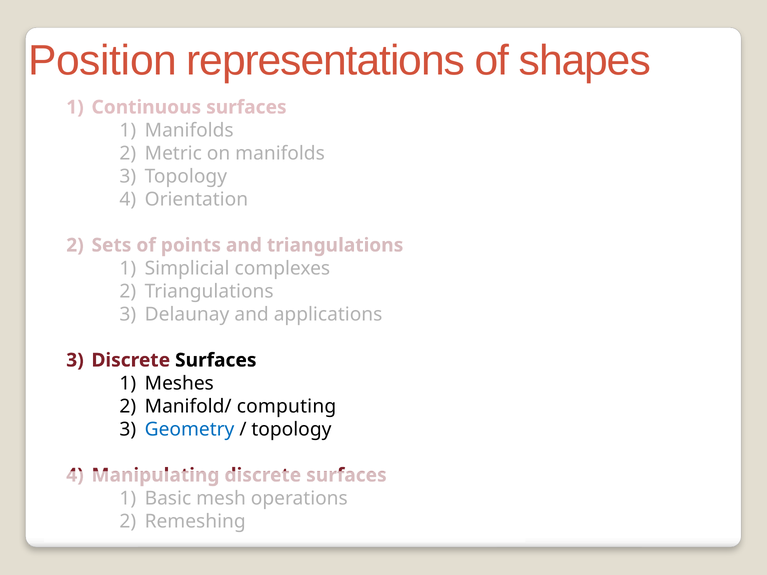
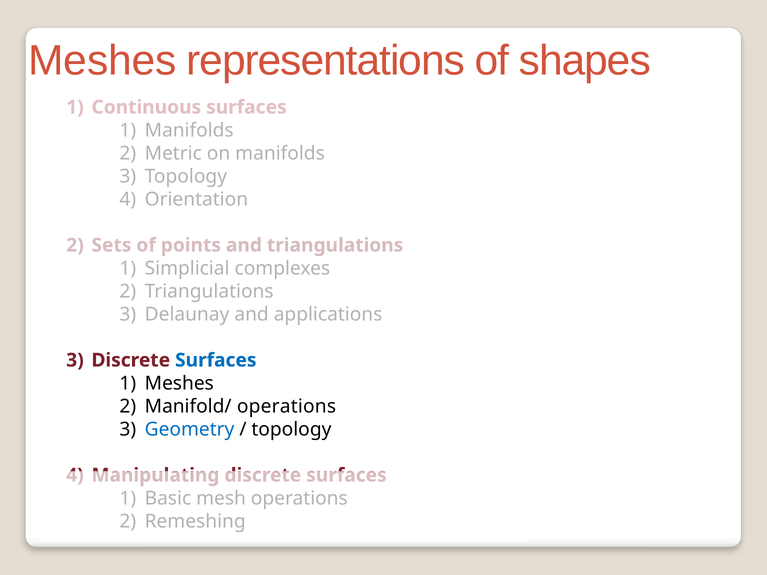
Position: Position -> Meshes (102, 61)
Surfaces colour: black -> blue (216, 360)
Manifold/ computing: computing -> operations (287, 406)
